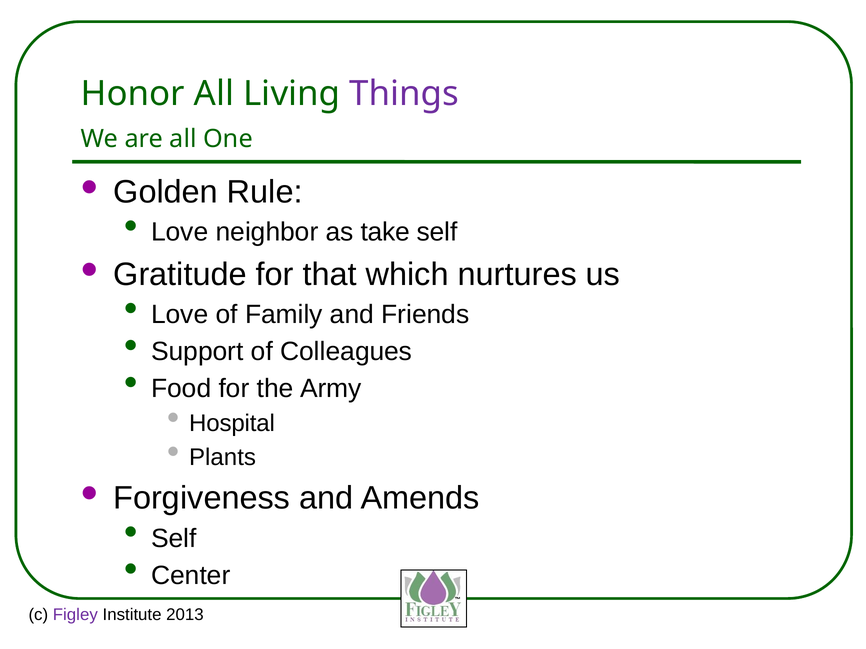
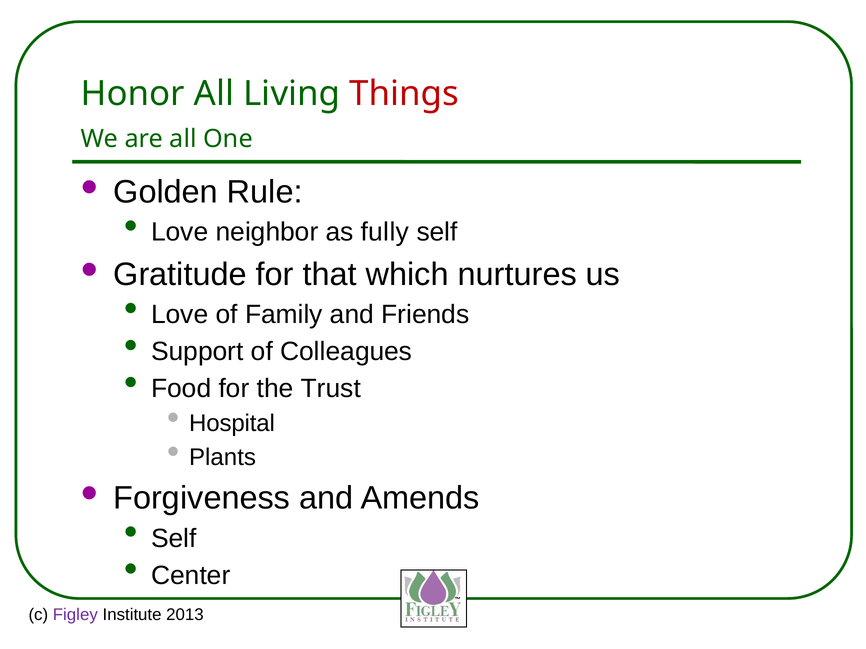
Things colour: purple -> red (404, 94)
take: take -> fully (385, 232)
Army: Army -> Trust (331, 389)
